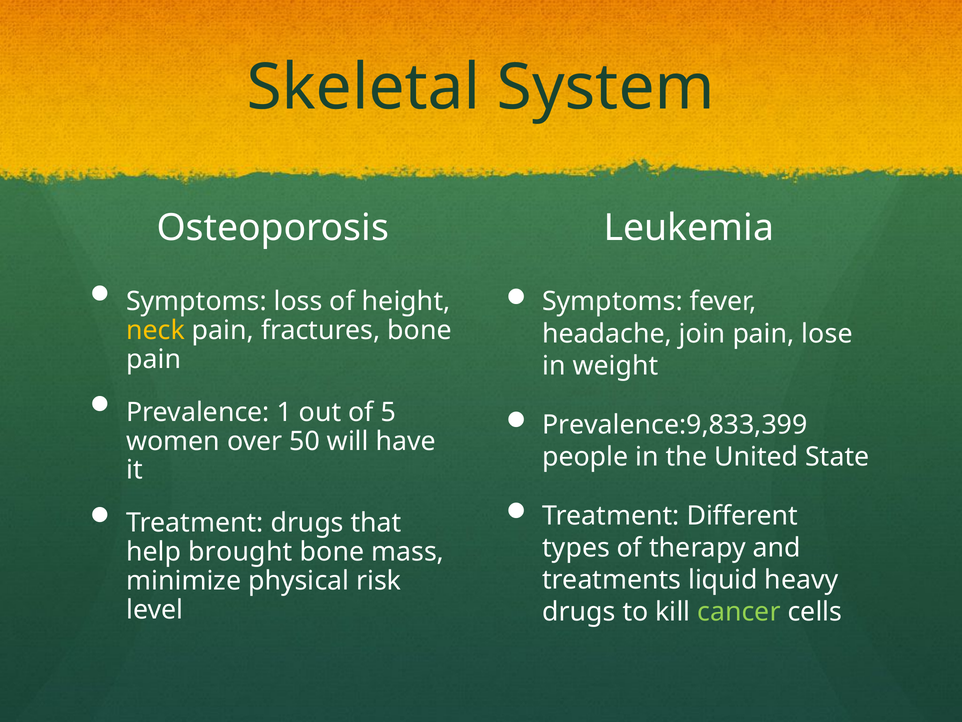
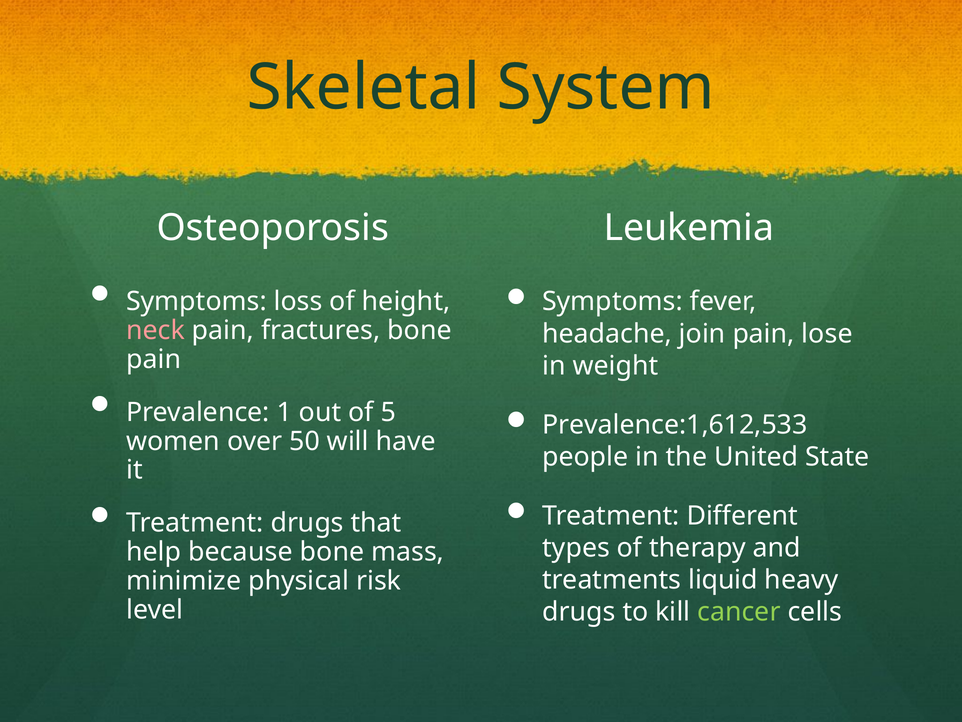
neck colour: yellow -> pink (156, 330)
Prevalence:9,833,399: Prevalence:9,833,399 -> Prevalence:1,612,533 (675, 424)
brought: brought -> because (240, 552)
